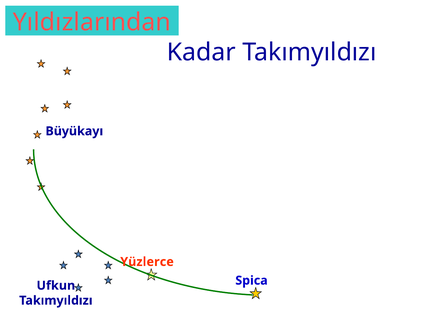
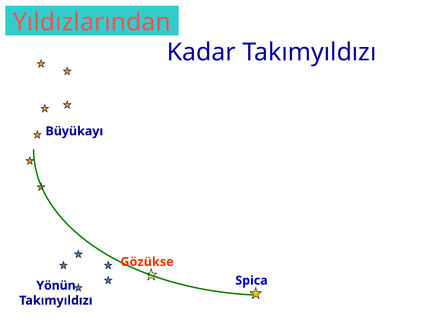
Yüzlerce: Yüzlerce -> Gözükse (147, 262)
Ufkun: Ufkun -> Yönün (56, 286)
